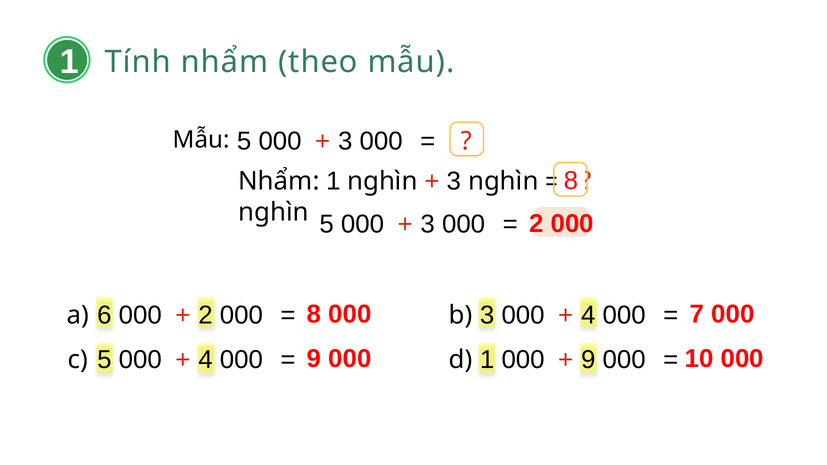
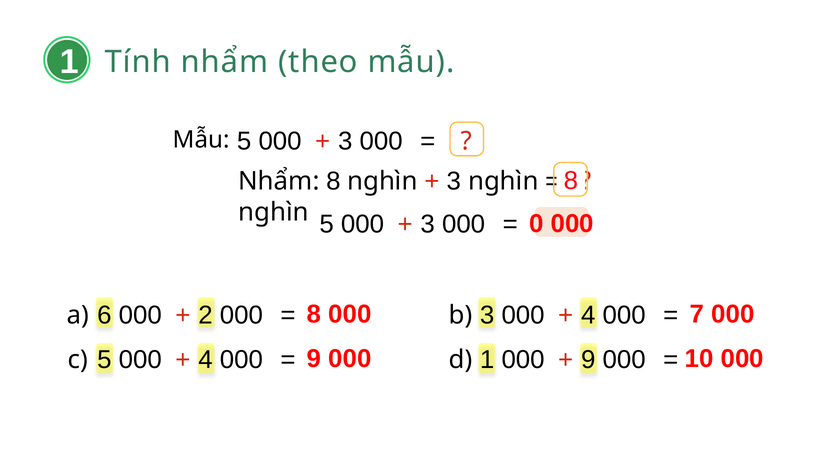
Nhẩm 1: 1 -> 8 (333, 181)
2: 2 -> 0 (536, 224)
